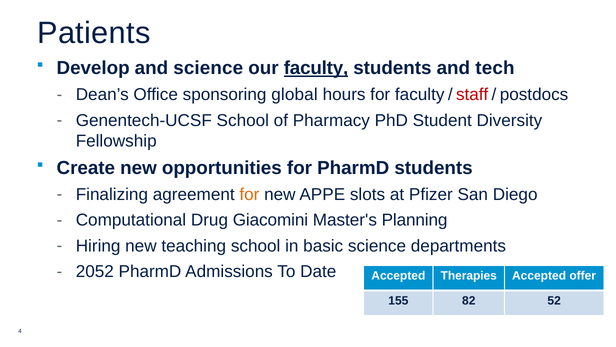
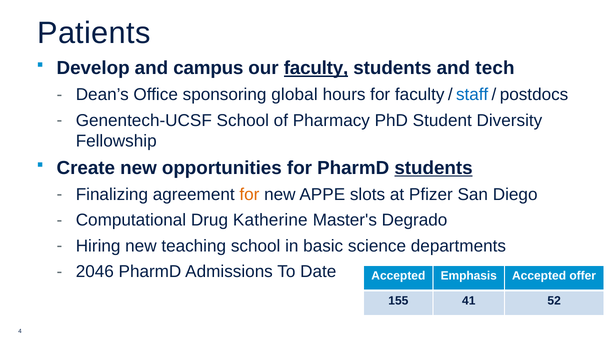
and science: science -> campus (208, 68)
staff colour: red -> blue (472, 95)
students underline: none -> present (434, 168)
Giacomini: Giacomini -> Katherine (270, 220)
Planning: Planning -> Degrado (415, 220)
2052: 2052 -> 2046 (95, 271)
Therapies: Therapies -> Emphasis (469, 275)
82: 82 -> 41 (469, 300)
